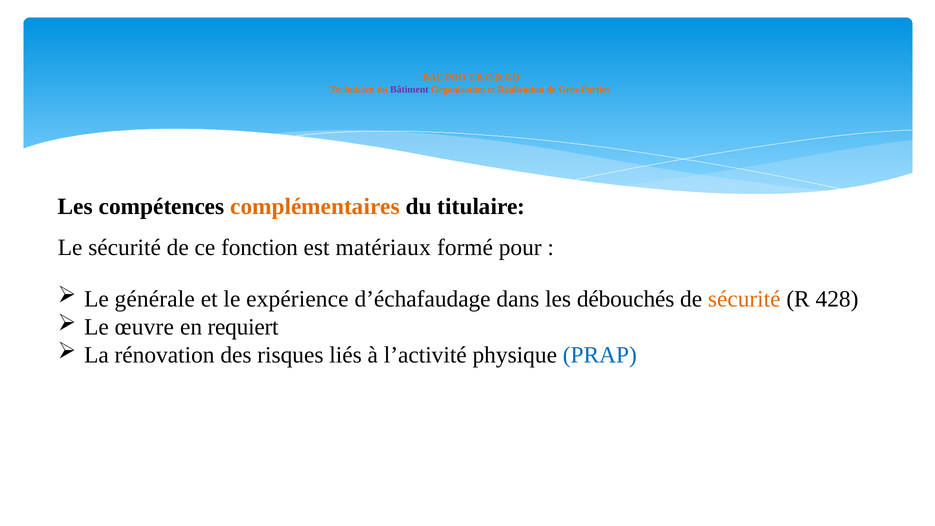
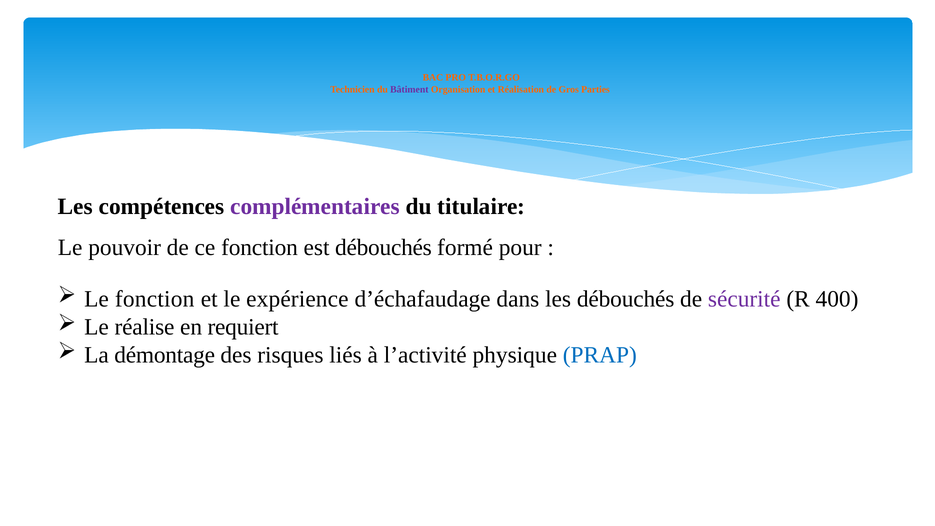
complémentaires colour: orange -> purple (315, 207)
Le sécurité: sécurité -> pouvoir (125, 247)
est matériaux: matériaux -> débouchés (383, 247)
Le générale: générale -> fonction (155, 299)
sécurité colour: orange -> purple (744, 299)
428: 428 -> 400 (837, 299)
œuvre: œuvre -> réalise (145, 327)
rénovation: rénovation -> démontage (165, 355)
